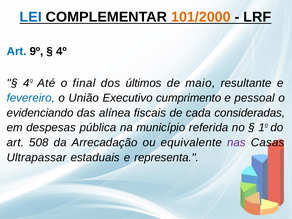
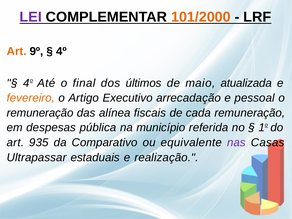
LEI colour: blue -> purple (31, 17)
Art colour: blue -> orange (17, 51)
resultante: resultante -> atualizada (246, 83)
fevereiro colour: blue -> orange (31, 98)
União: União -> Artigo (84, 98)
cumprimento: cumprimento -> arrecadação (189, 98)
evidenciando: evidenciando -> remuneração (40, 113)
cada consideradas: consideradas -> remuneração (250, 113)
508: 508 -> 935 (39, 142)
Arrecadação: Arrecadação -> Comparativo (105, 142)
representa: representa -> realização (166, 158)
